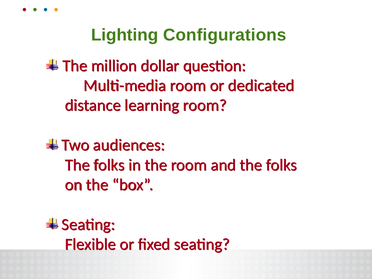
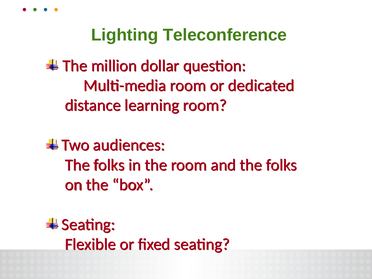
Configurations: Configurations -> Teleconference (225, 35)
